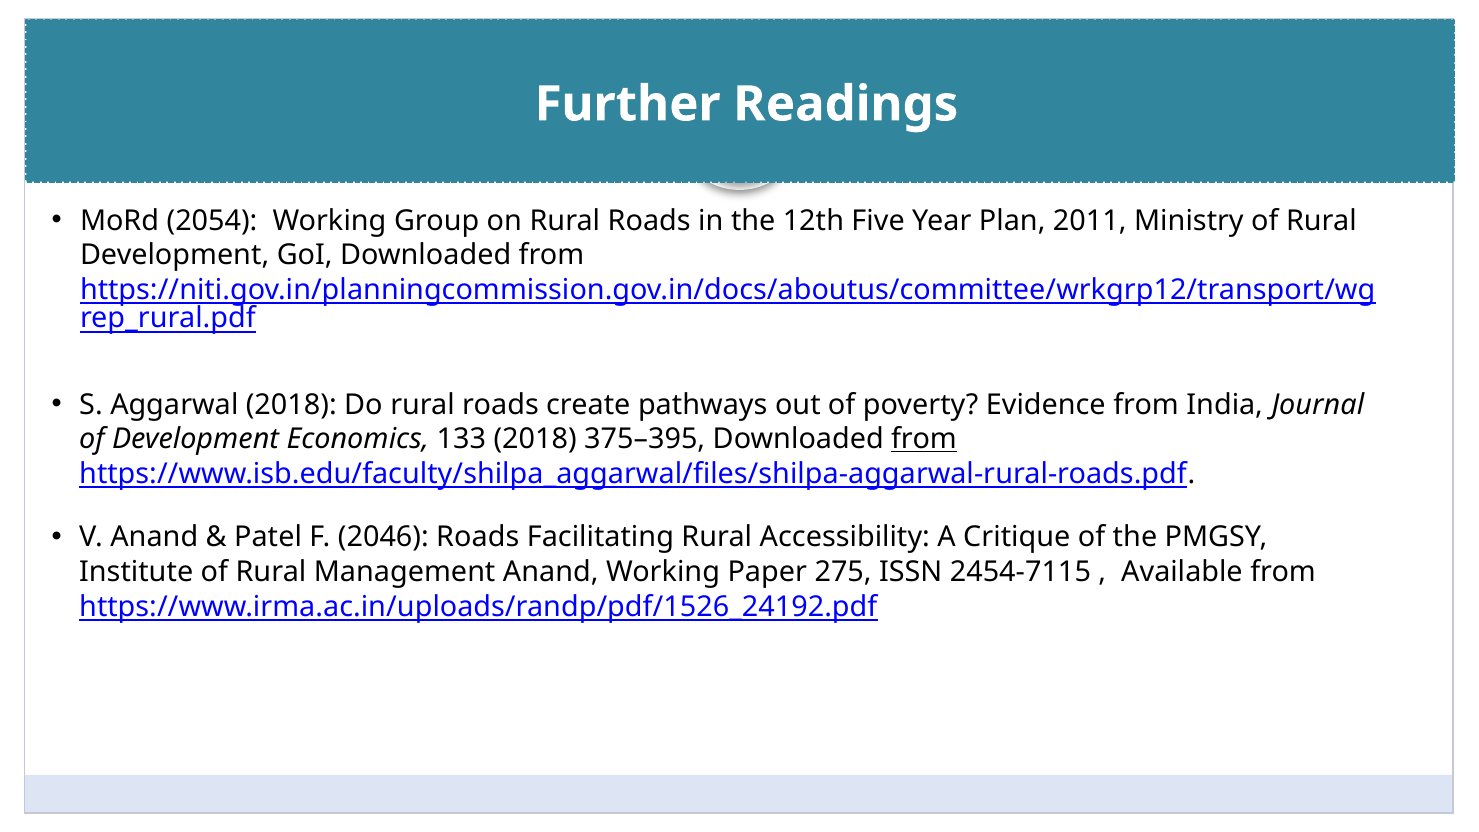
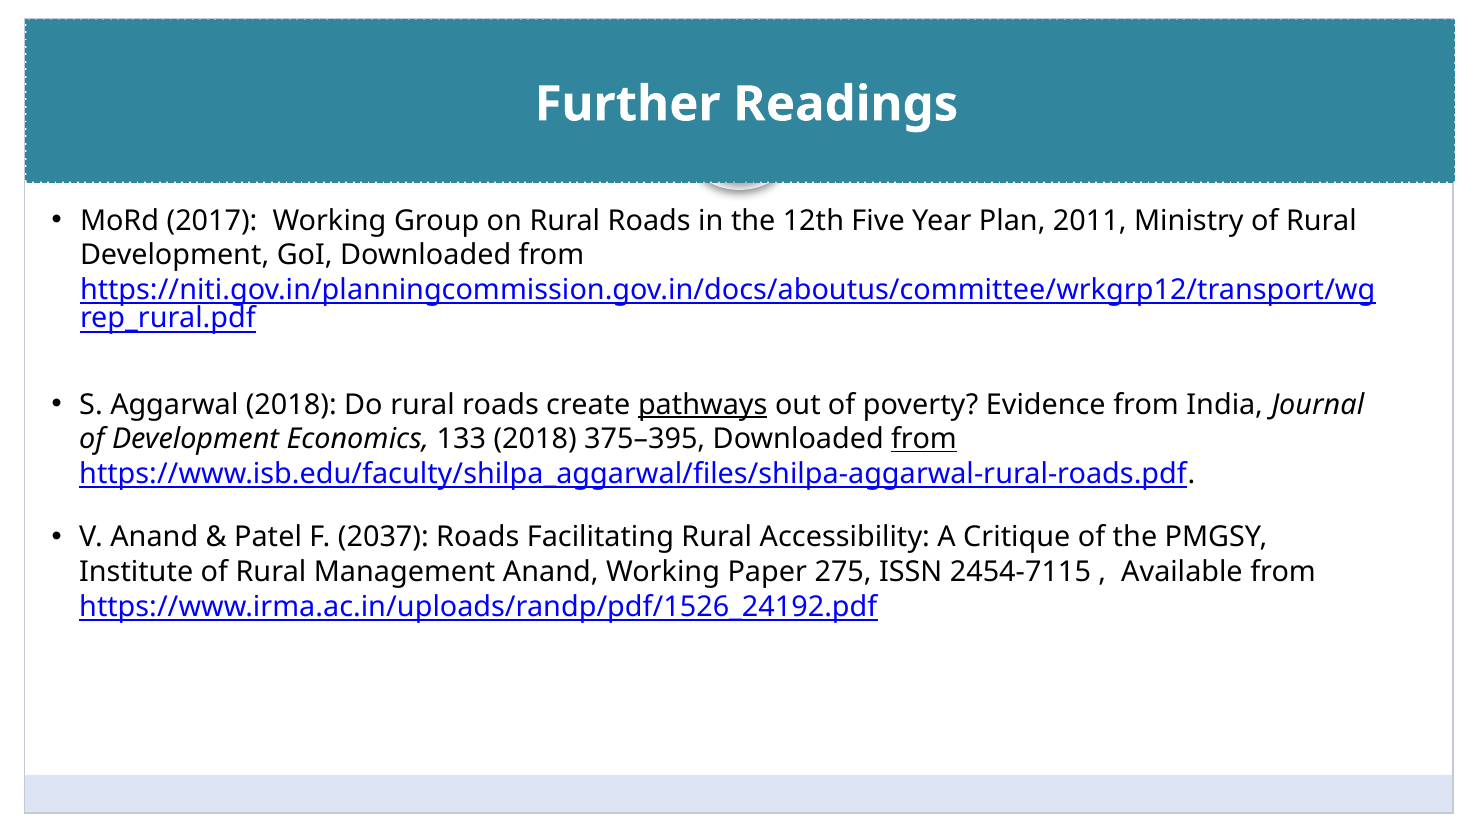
2054: 2054 -> 2017 (212, 221)
pathways underline: none -> present (703, 405)
2046: 2046 -> 2037 (383, 537)
